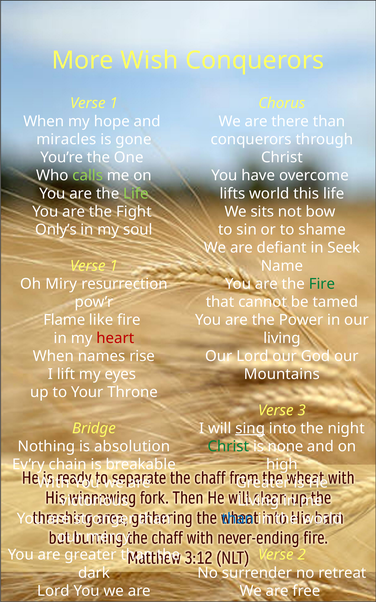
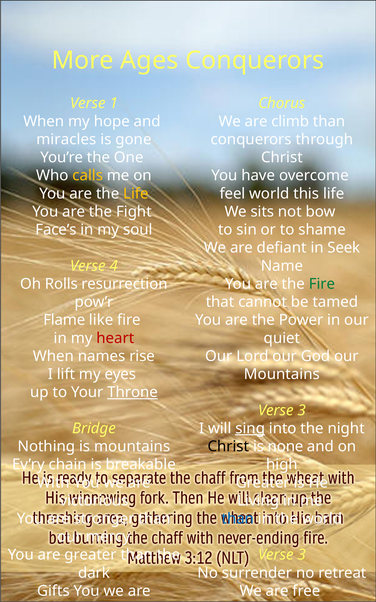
Wish: Wish -> Ages (149, 60)
there: there -> climb (290, 121)
calls colour: light green -> yellow (88, 175)
Life colour: light green -> yellow (136, 193)
lifts: lifts -> feel (232, 193)
Only’s: Only’s -> Face’s (56, 230)
1: 1 -> 4 (114, 266)
Miry: Miry -> Rolls (61, 284)
living: living -> quiet (282, 338)
Throne underline: none -> present (133, 392)
is absolution: absolution -> mountains (132, 446)
Christ colour: green -> black (228, 446)
2: 2 -> 3 (302, 554)
Lord: Lord -> Gifts (53, 591)
